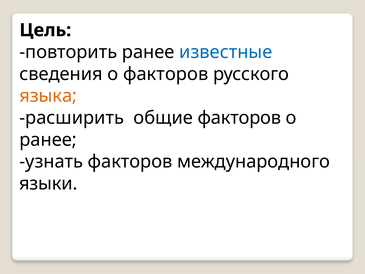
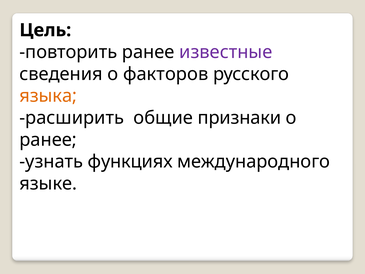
известные colour: blue -> purple (226, 52)
общие факторов: факторов -> признаки (239, 118)
узнать факторов: факторов -> функциях (130, 162)
языки: языки -> языке (48, 183)
